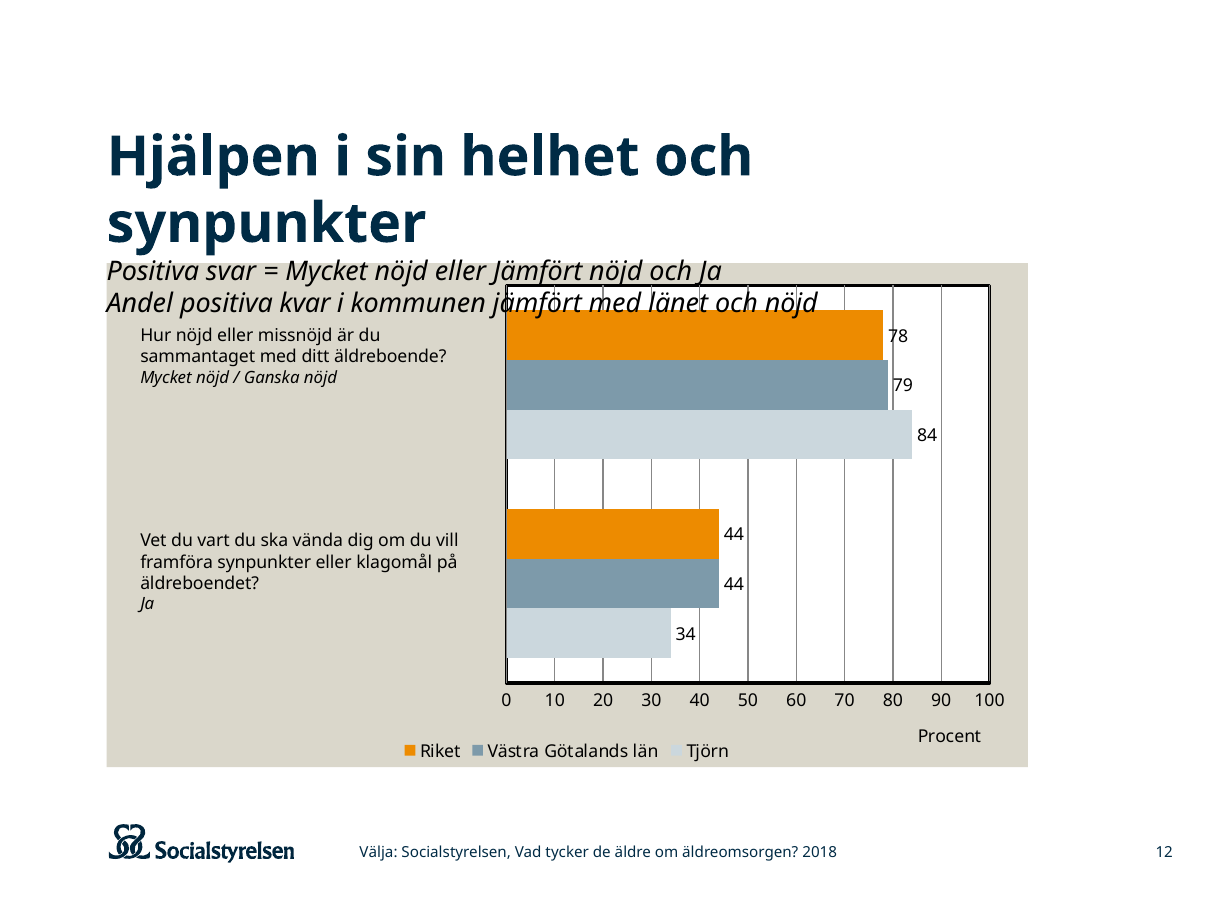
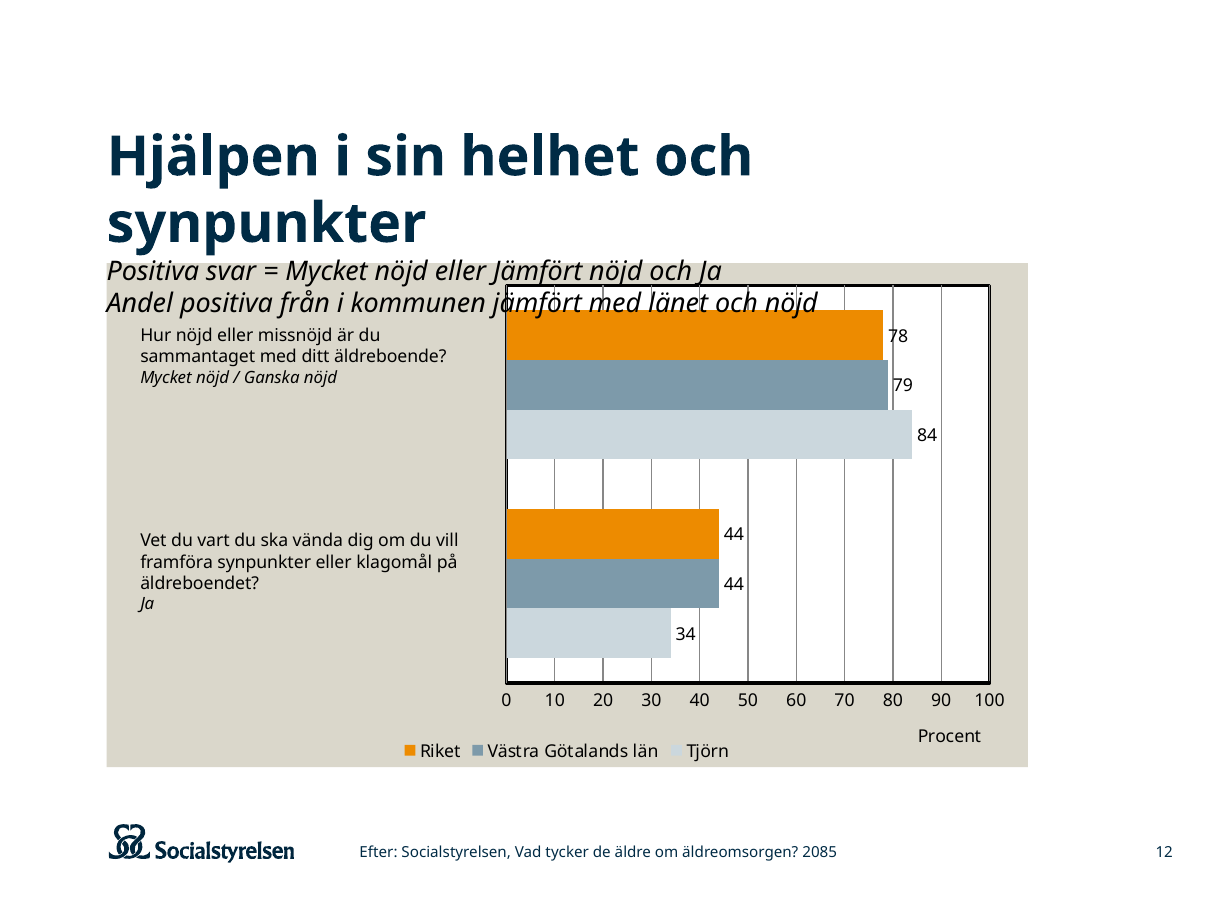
kvar: kvar -> från (305, 303)
Välja: Välja -> Efter (378, 853)
2018: 2018 -> 2085 (820, 853)
